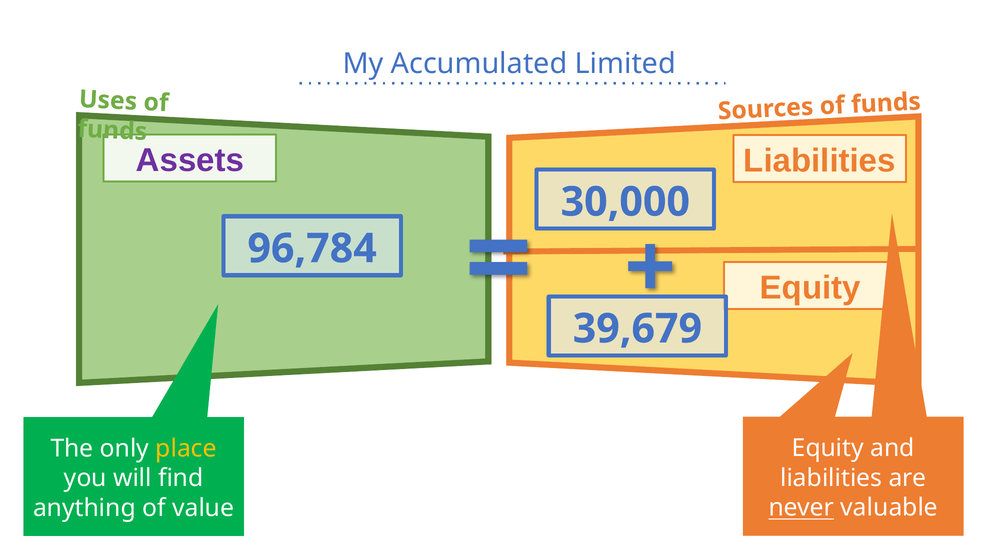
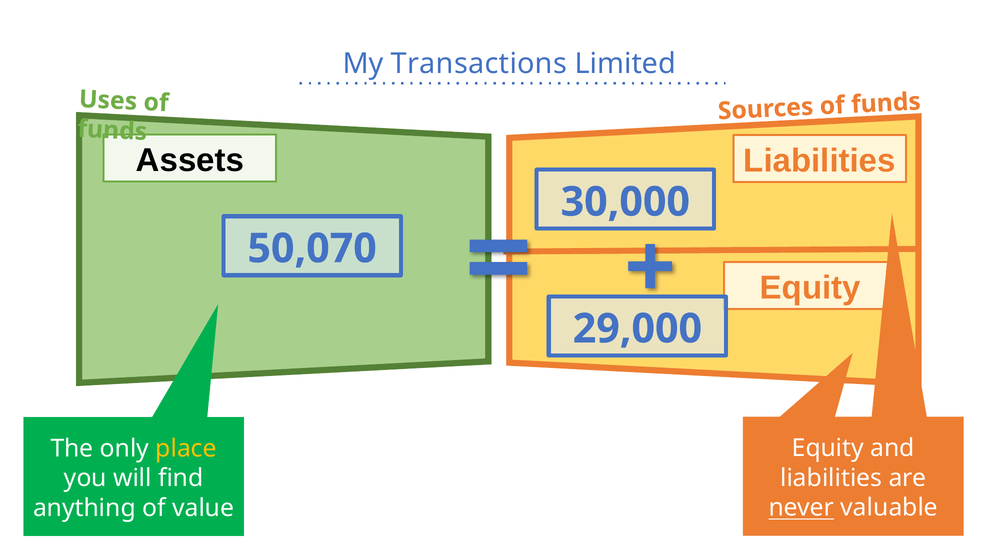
Accumulated: Accumulated -> Transactions (479, 64)
Assets colour: purple -> black (190, 160)
96,784: 96,784 -> 50,070 (312, 248)
39,679: 39,679 -> 29,000 (637, 328)
